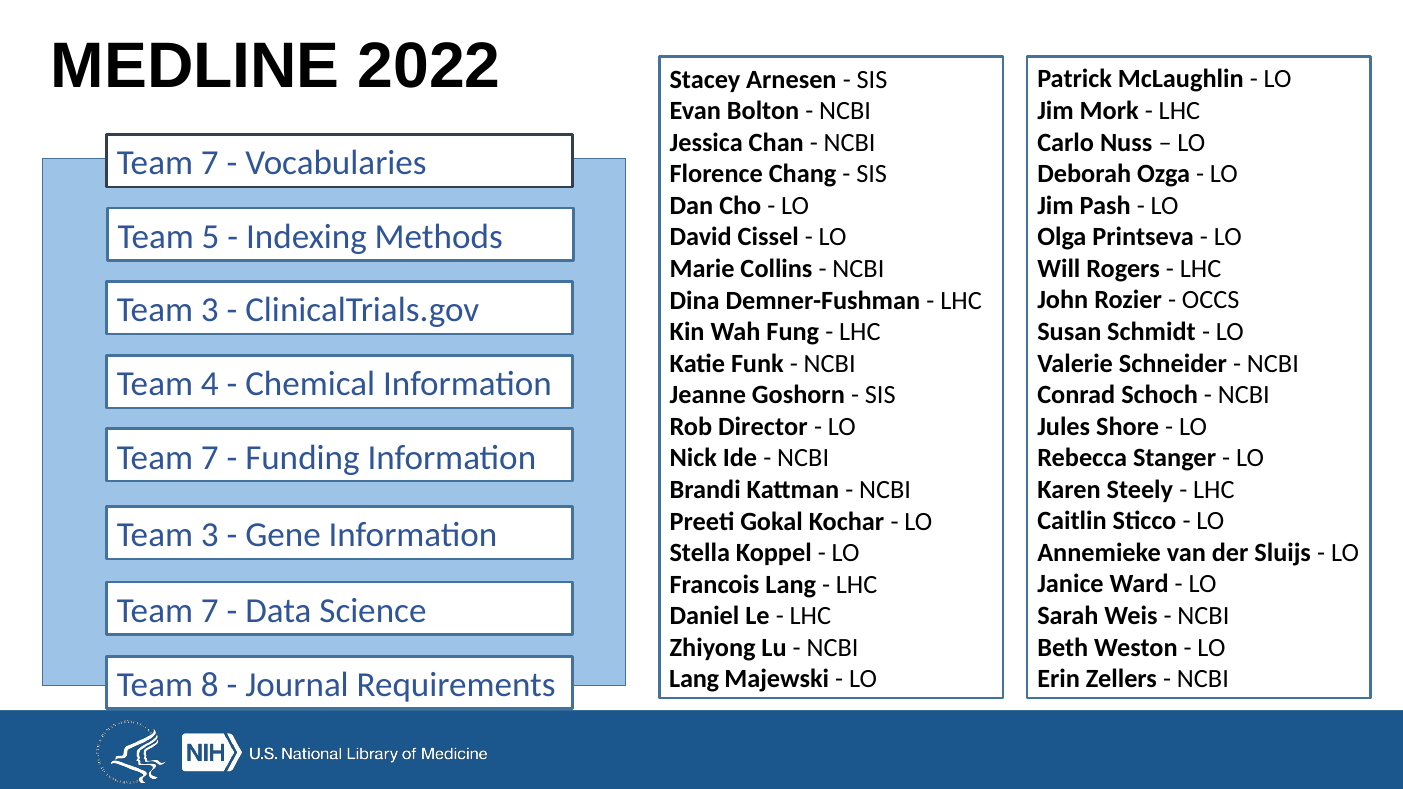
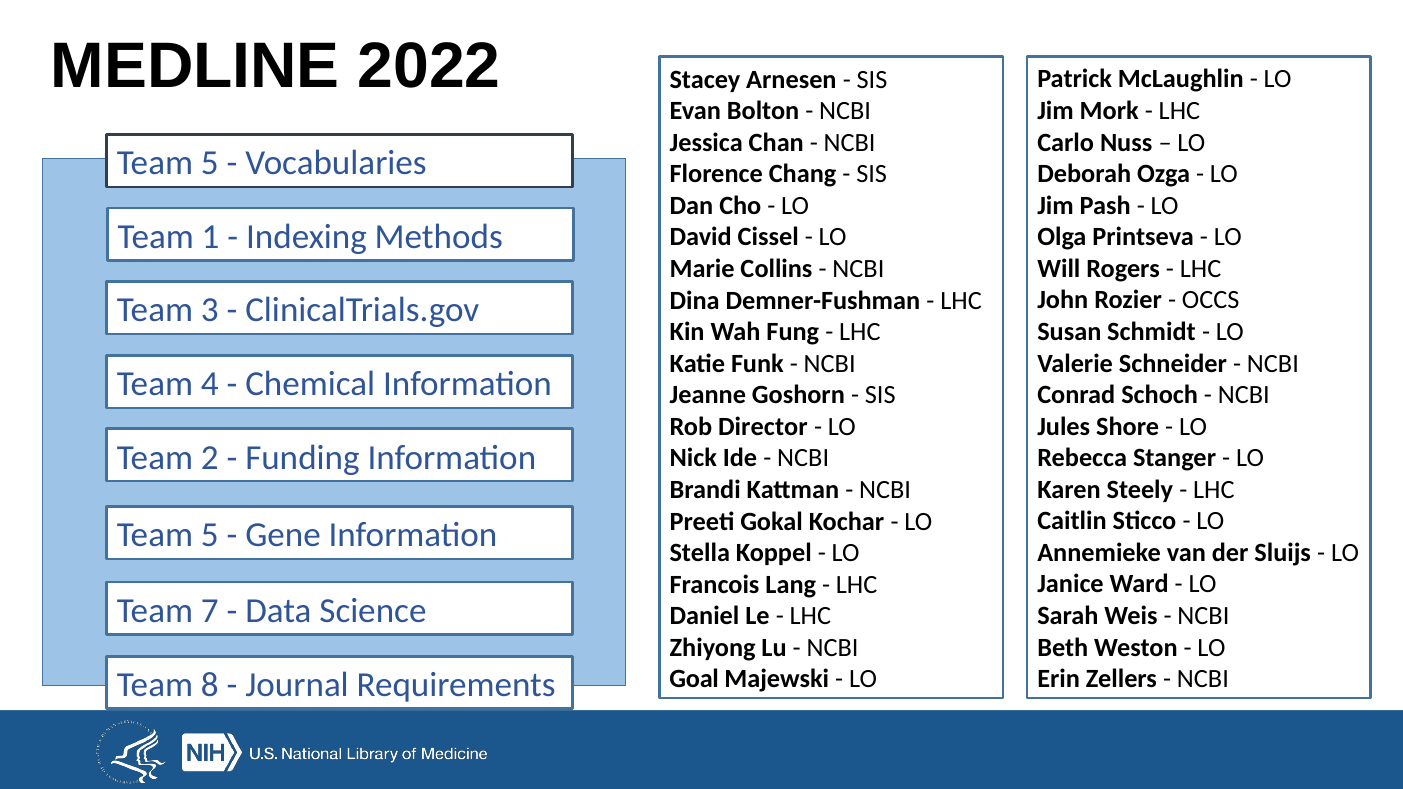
7: 7 -> 5 (210, 163)
5: 5 -> 1 (211, 237)
7: 7 -> 2 (210, 458)
3: 3 -> 5 (210, 535)
Lang: Lang -> Goal (694, 679)
